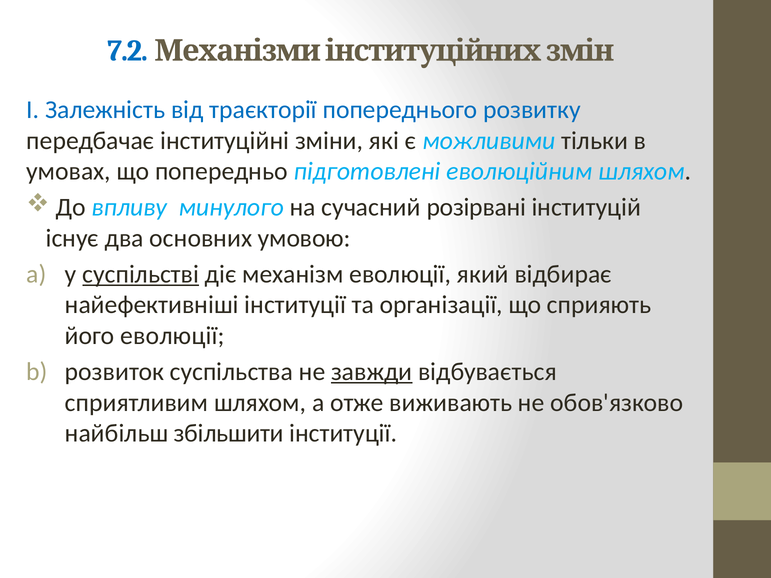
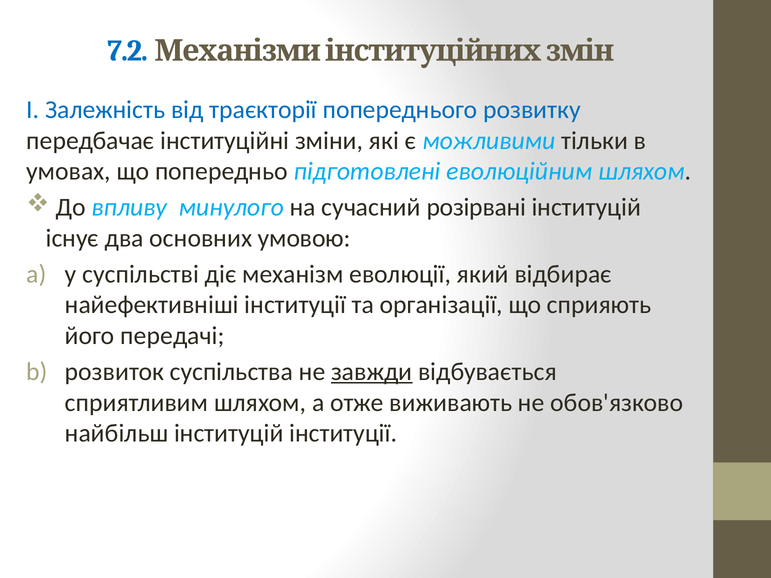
суспільстві underline: present -> none (141, 274)
його еволюції: еволюції -> передачі (173, 336)
найбільш збільшити: збільшити -> інституцій (229, 434)
